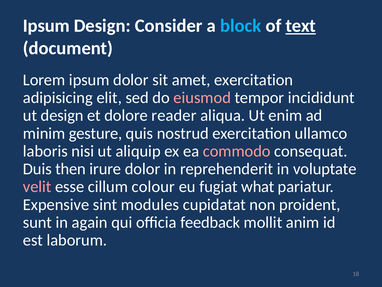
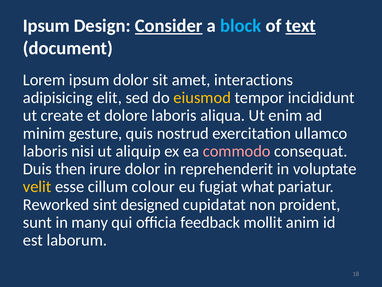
Consider underline: none -> present (169, 26)
amet exercitation: exercitation -> interactions (254, 80)
eiusmod colour: pink -> yellow (202, 98)
ut design: design -> create (62, 115)
dolore reader: reader -> laboris (174, 115)
velit colour: pink -> yellow (37, 186)
Expensive: Expensive -> Reworked (56, 204)
modules: modules -> designed (150, 204)
again: again -> many (90, 222)
